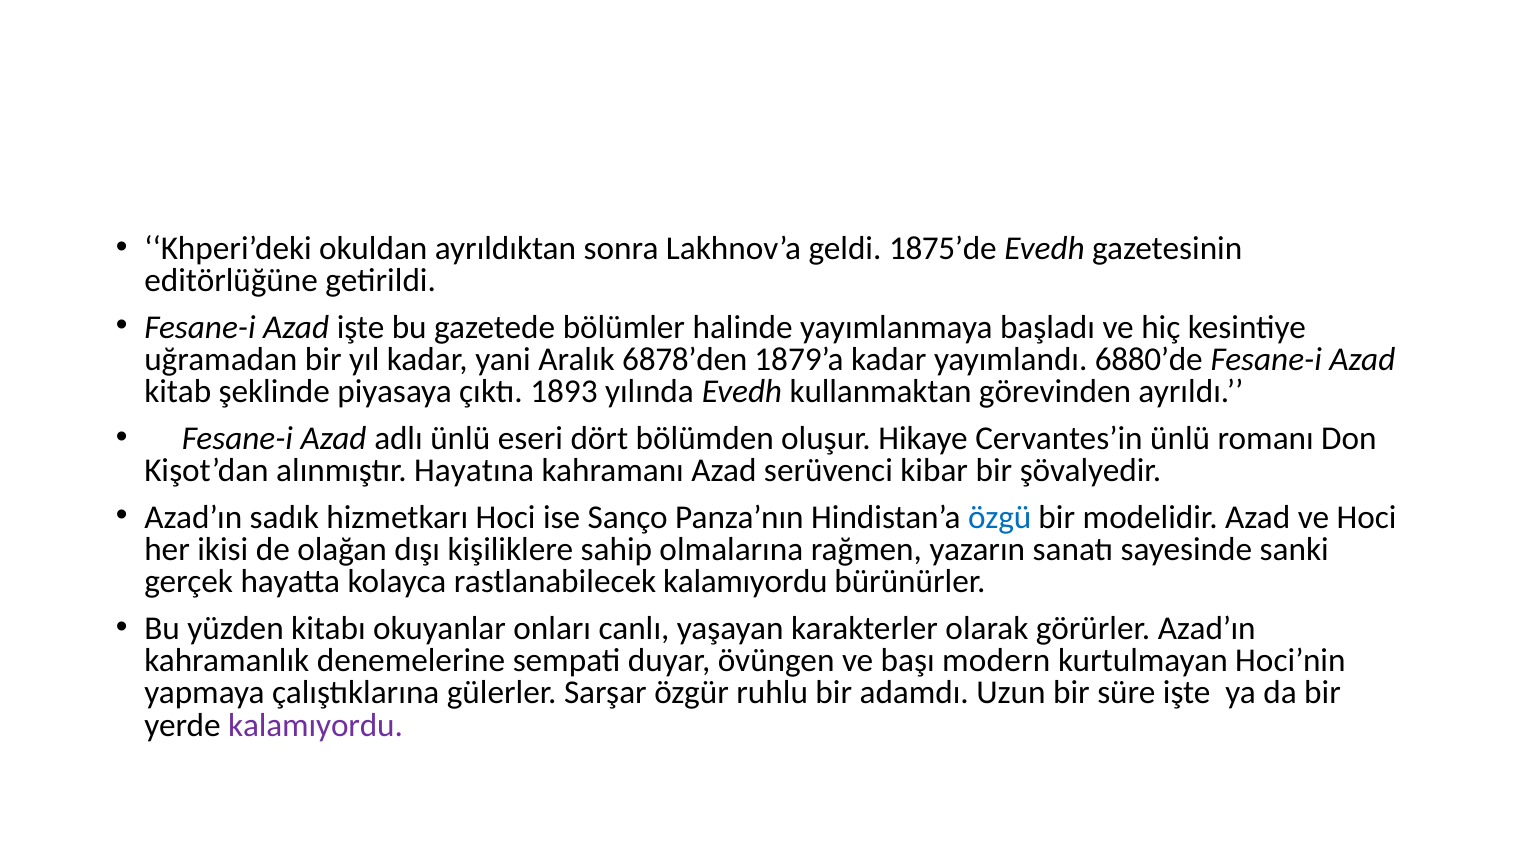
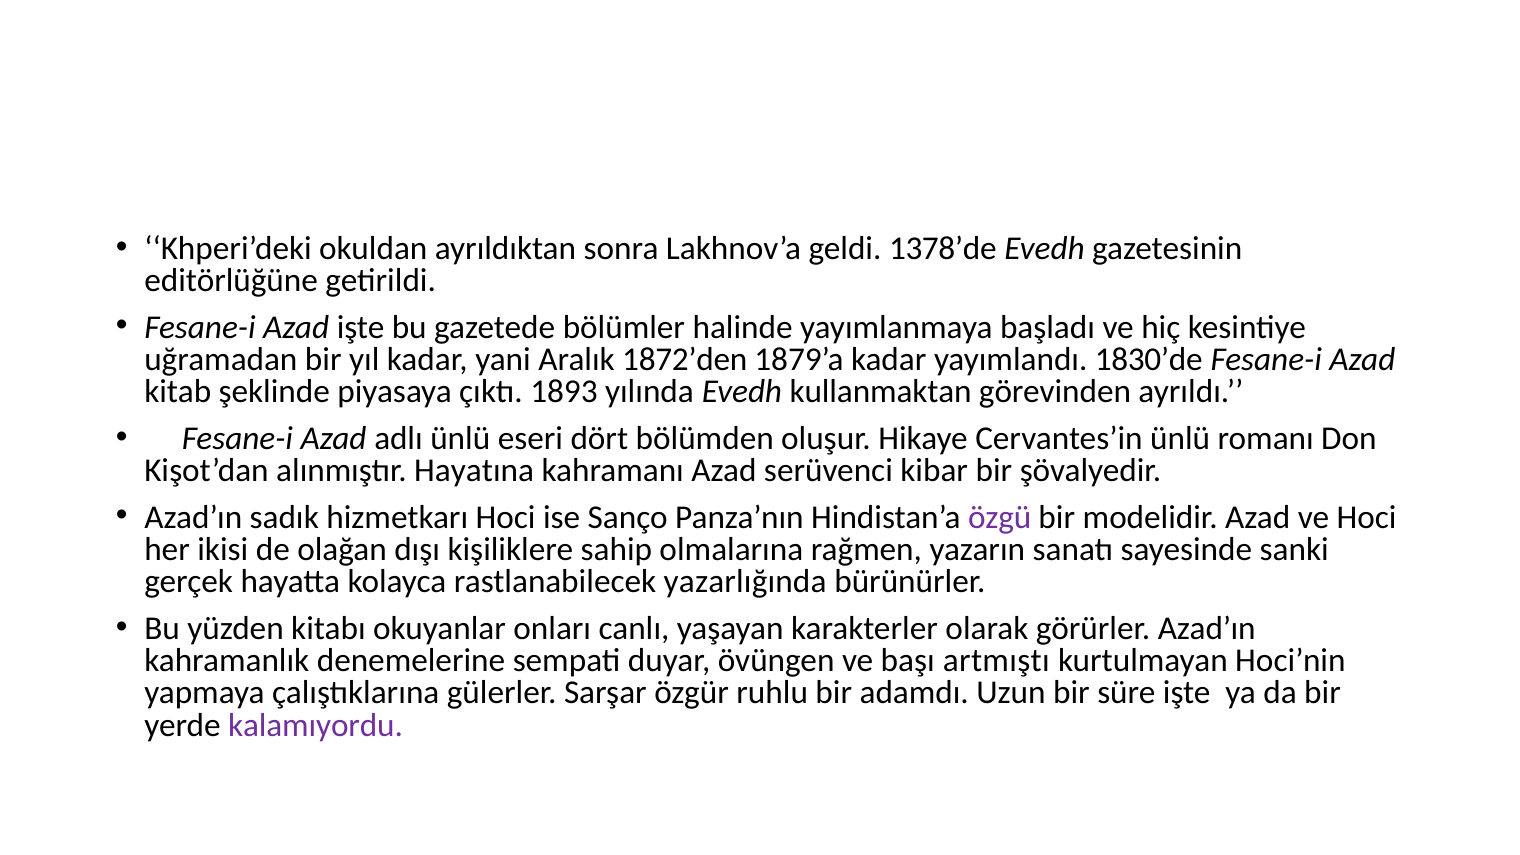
1875’de: 1875’de -> 1378’de (943, 248)
6878’den: 6878’den -> 1872’den (685, 359)
6880’de: 6880’de -> 1830’de (1149, 359)
özgü colour: blue -> purple (1000, 517)
rastlanabilecek kalamıyordu: kalamıyordu -> yazarlığında (745, 582)
modern: modern -> artmıştı (996, 661)
